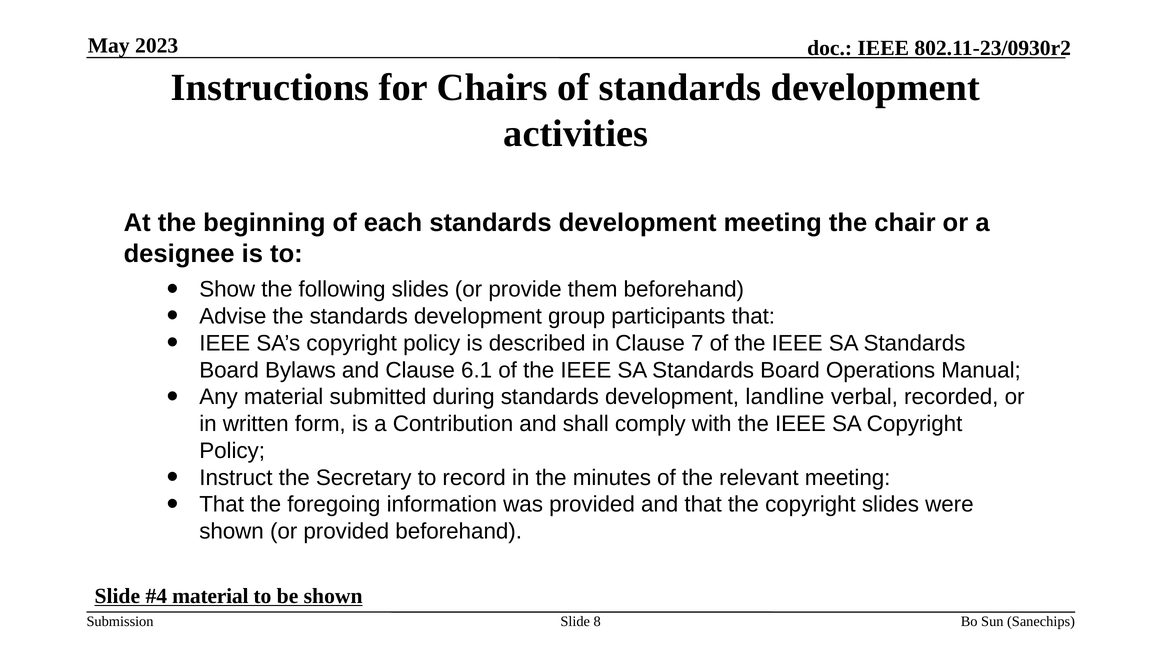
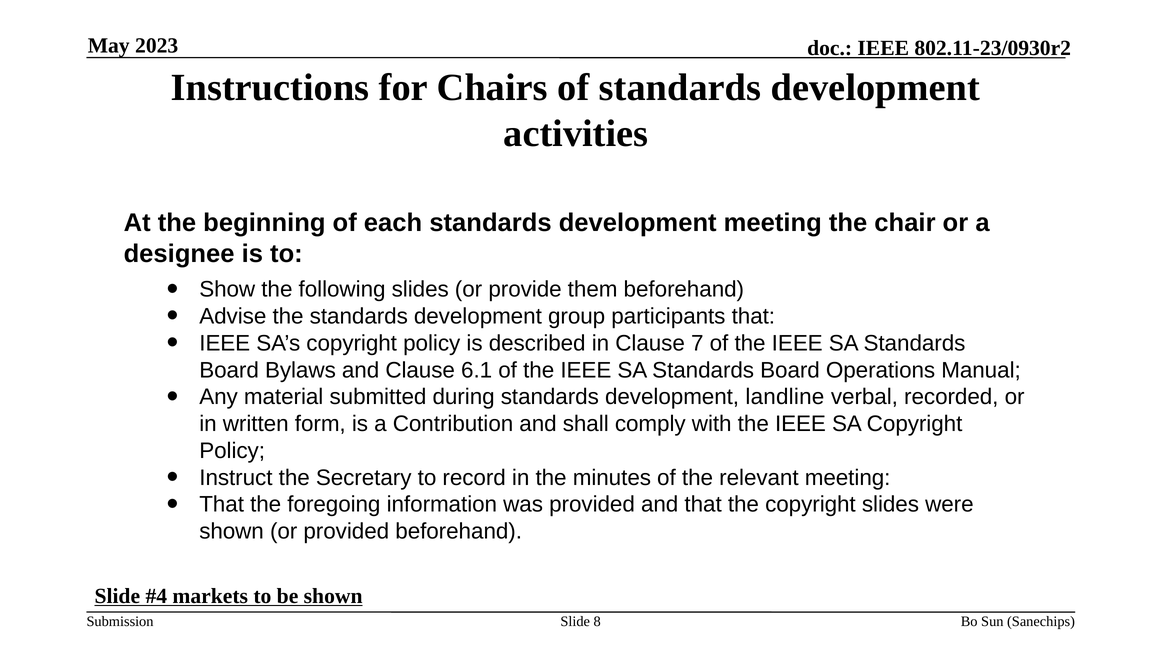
material: material -> markets (210, 596)
